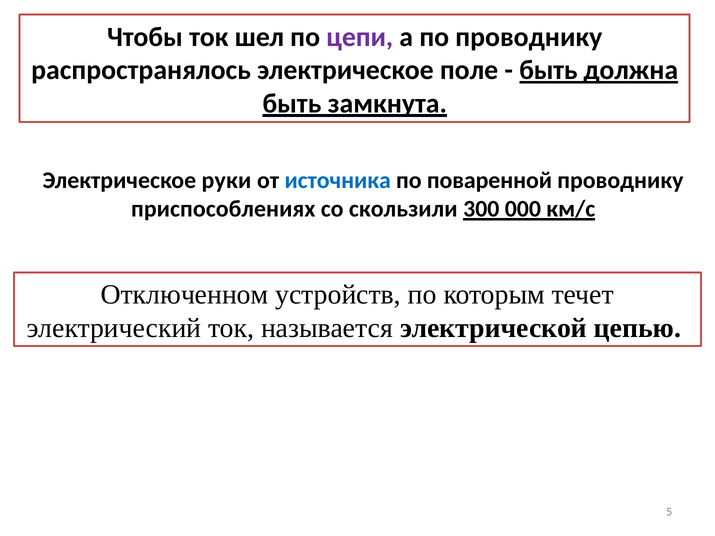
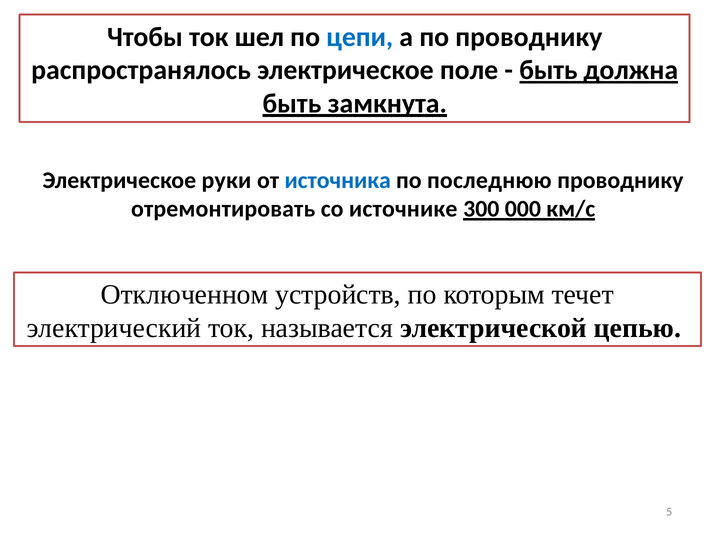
цепи colour: purple -> blue (360, 37)
поваренной: поваренной -> последнюю (489, 181)
приспособлениях: приспособлениях -> отремонтировать (223, 209)
скользили: скользили -> источнике (403, 209)
